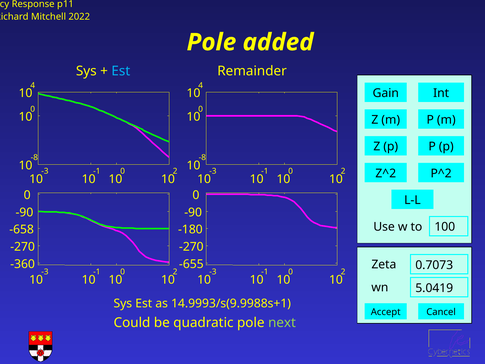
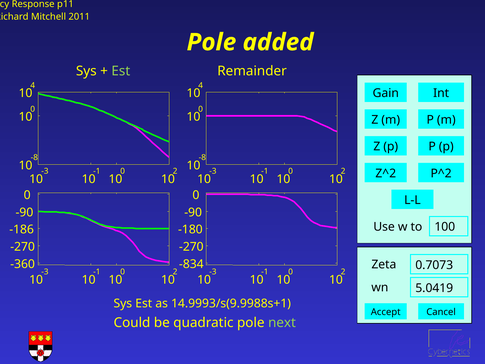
2022: 2022 -> 2011 (79, 17)
Est colour: light blue -> light green (121, 71)
-658: -658 -> -186 (22, 229)
-655: -655 -> -834 (191, 264)
